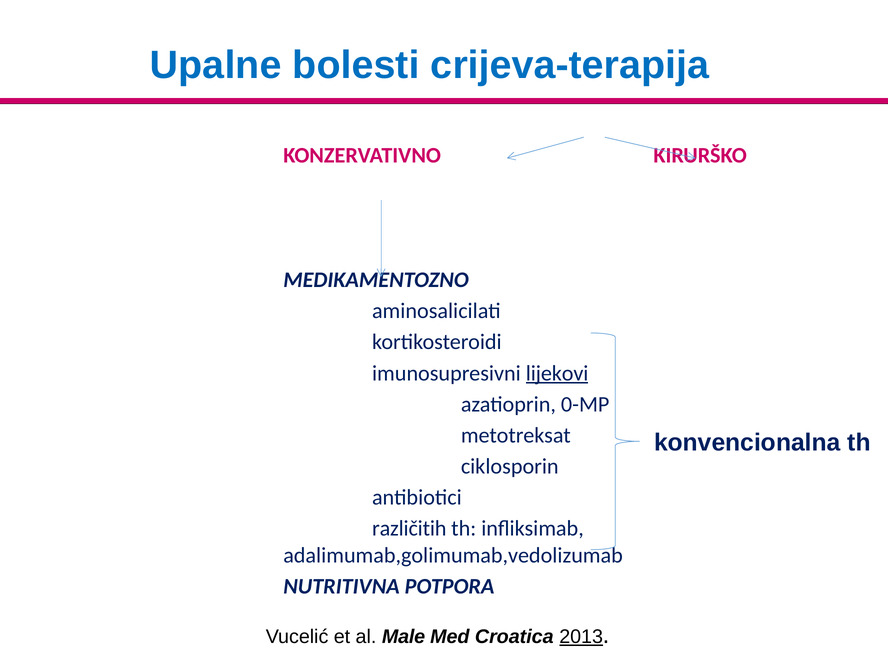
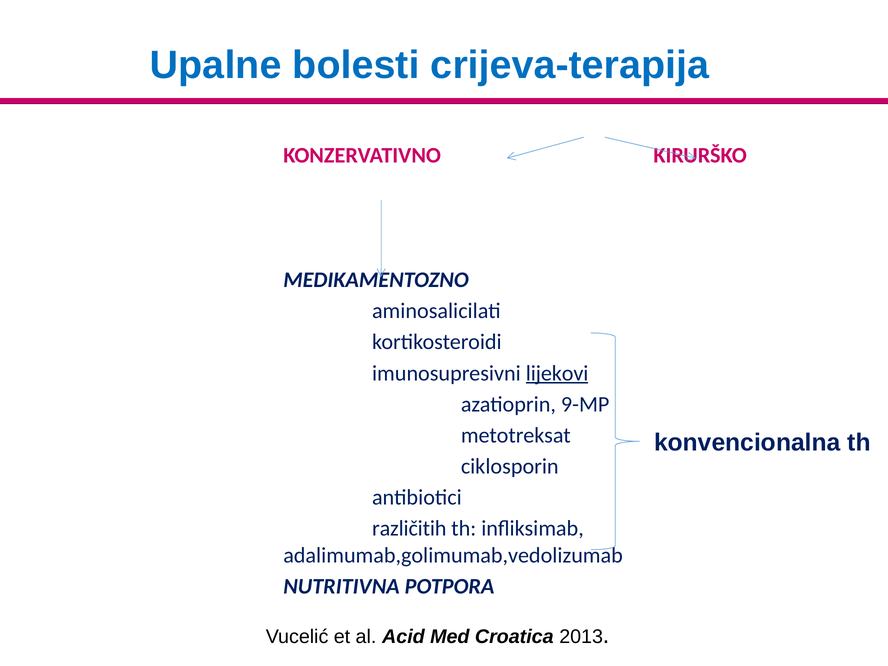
0-MP: 0-MP -> 9-MP (585, 404)
Male: Male -> Acid (403, 637)
2013 underline: present -> none (581, 637)
